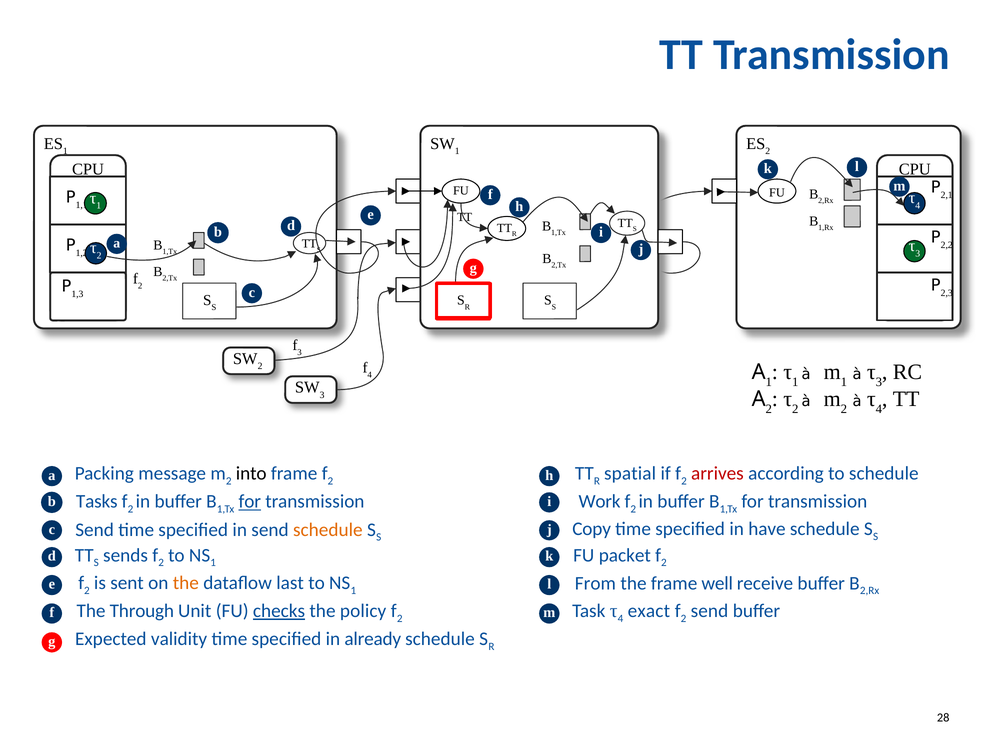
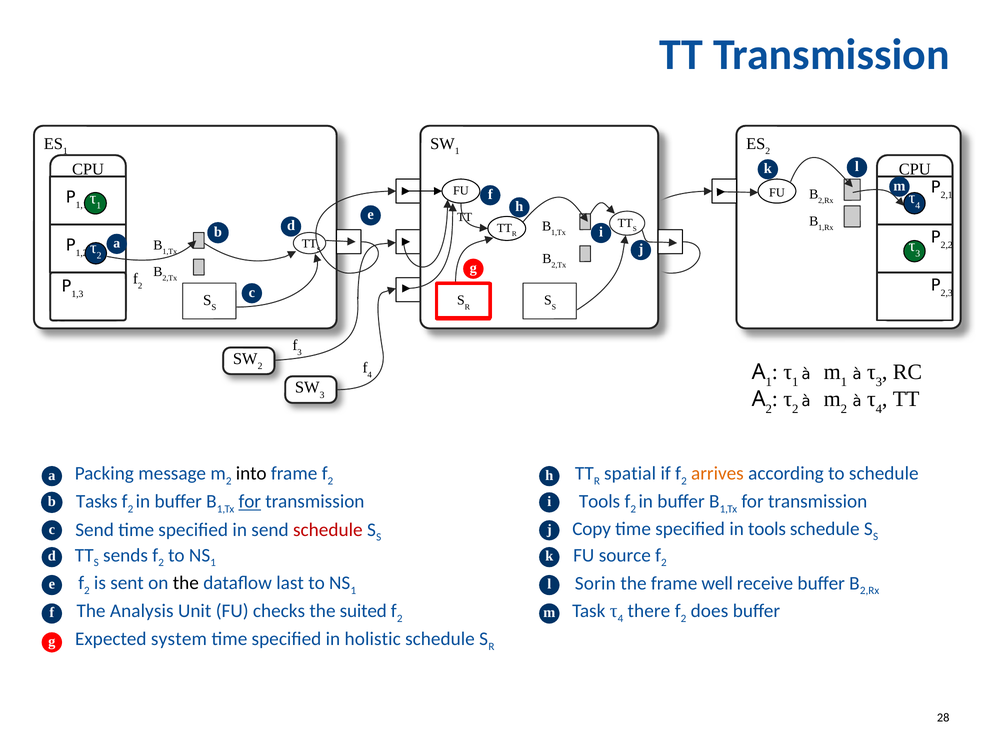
arrives colour: red -> orange (717, 473)
Work: Work -> Tools (600, 501)
in have: have -> tools (767, 529)
schedule colour: orange -> red (328, 530)
packet: packet -> source (625, 555)
the colour: orange -> black (186, 583)
From: From -> Sorin (595, 583)
Through: Through -> Analysis (142, 611)
checks underline: present -> none (279, 611)
policy: policy -> suited (363, 611)
exact: exact -> there (649, 611)
send: send -> does (709, 611)
validity: validity -> system (179, 639)
already: already -> holistic (373, 639)
